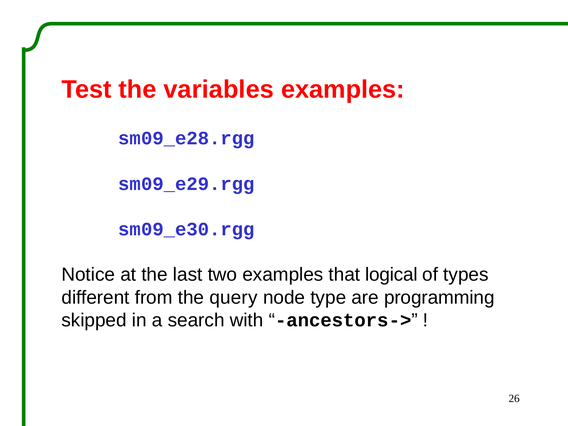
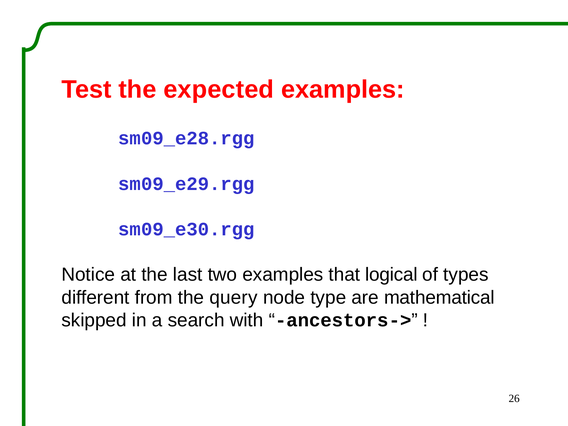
variables: variables -> expected (219, 90)
programming: programming -> mathematical (439, 297)
